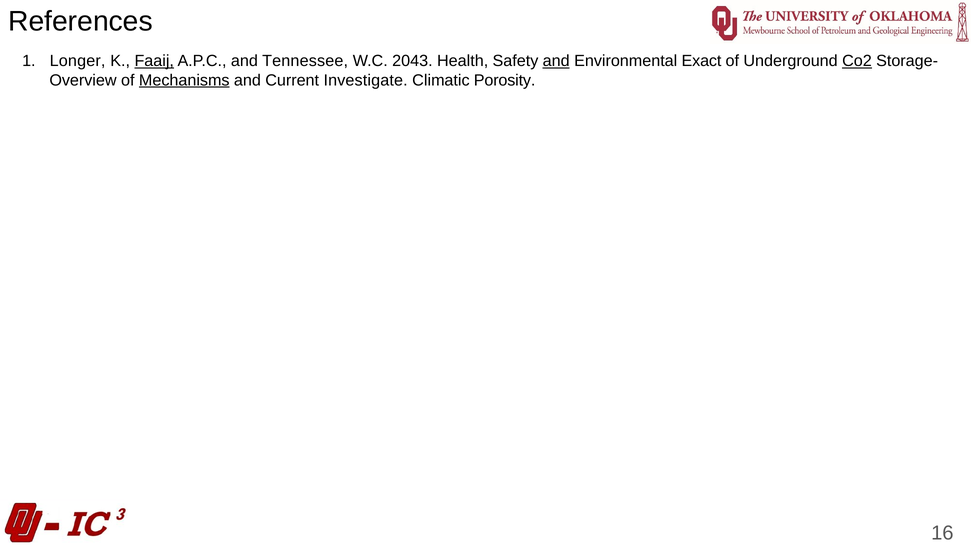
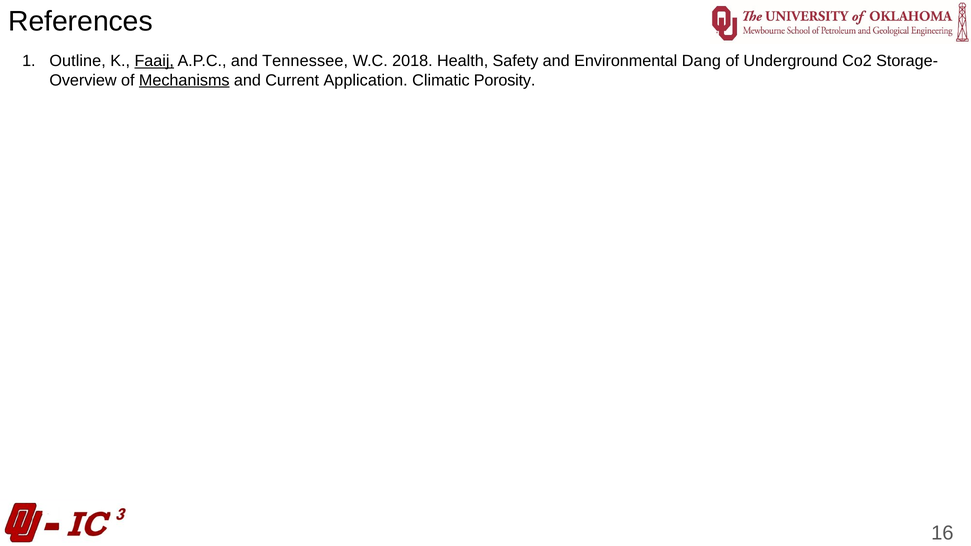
Longer: Longer -> Outline (78, 61)
2043: 2043 -> 2018 (412, 61)
and underline: present -> none (556, 61)
Exact: Exact -> Dang (701, 61)
Co2 underline: present -> none (857, 61)
Investigate: Investigate -> Application (366, 80)
